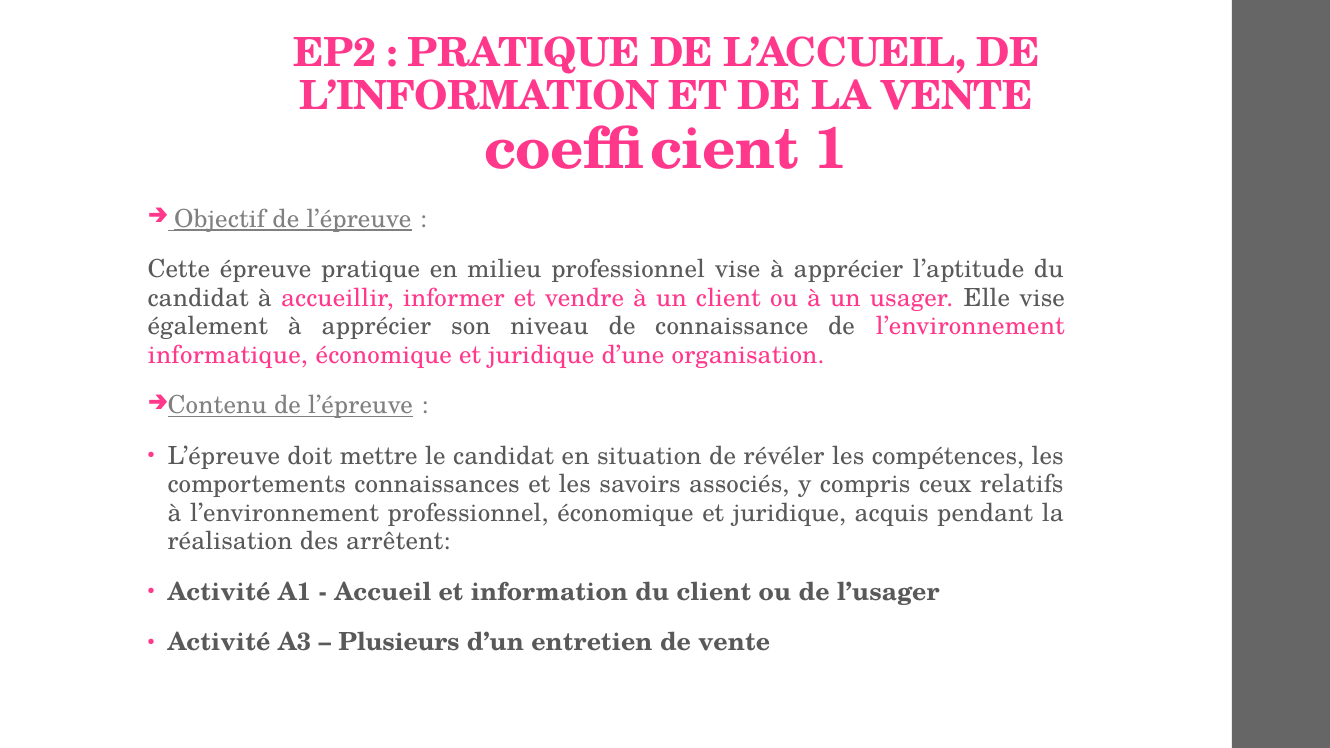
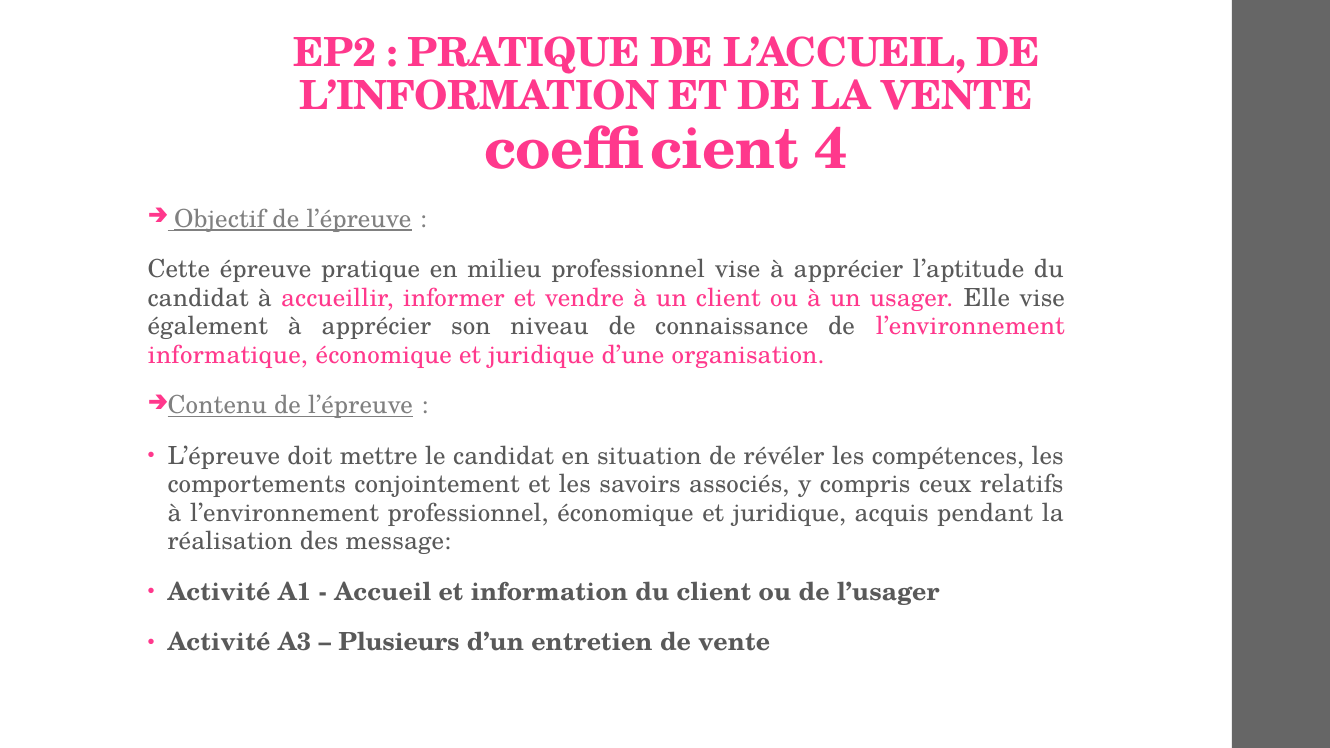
1: 1 -> 4 (832, 149)
connaissances: connaissances -> conjointement (437, 485)
arrêtent: arrêtent -> message (398, 541)
